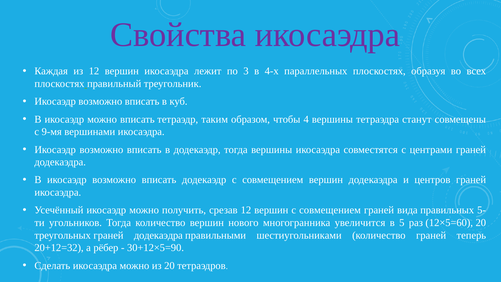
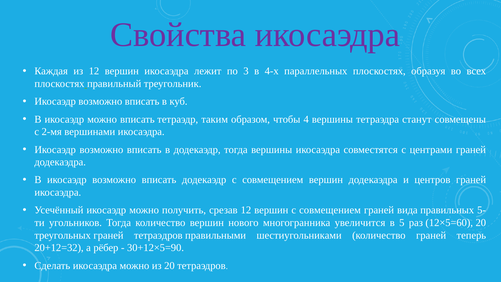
9-мя: 9-мя -> 2-мя (52, 132)
треугольных граней додекаэдра: додекаэдра -> тетраэдров (158, 235)
